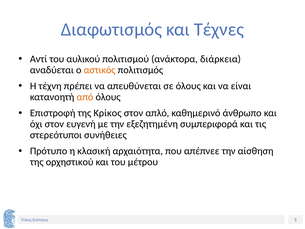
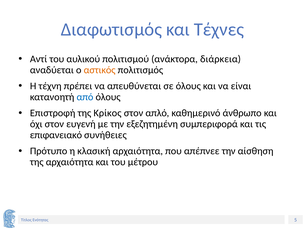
από colour: orange -> blue (85, 97)
στερεότυποι: στερεότυποι -> επιφανειακό (56, 135)
της ορχηστικού: ορχηστικού -> αρχαιότητα (70, 162)
